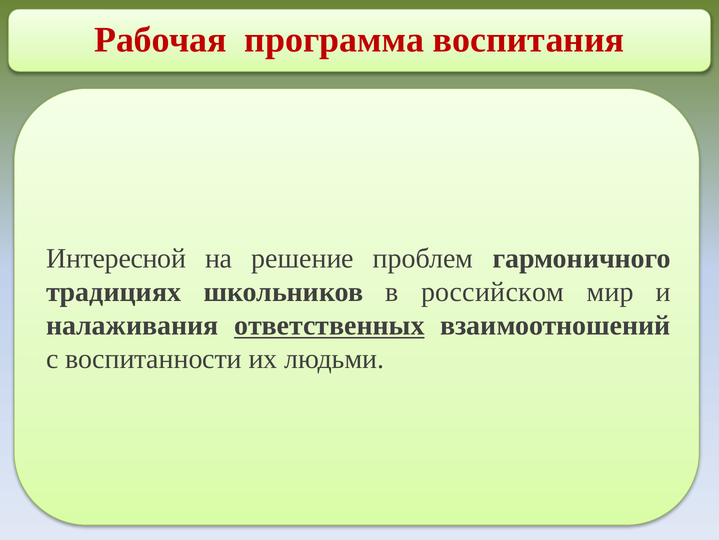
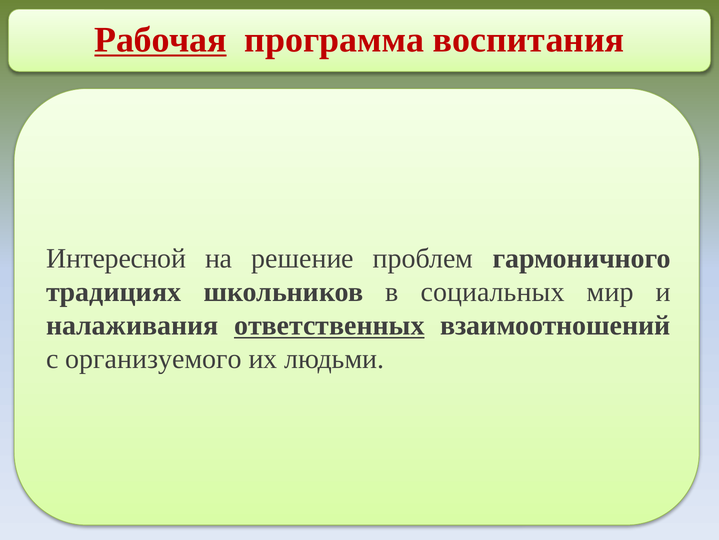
Рабочая underline: none -> present (160, 40)
российском: российском -> социальных (493, 292)
воспитанности: воспитанности -> организуемого (154, 359)
